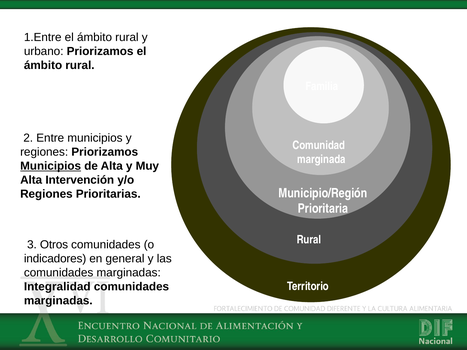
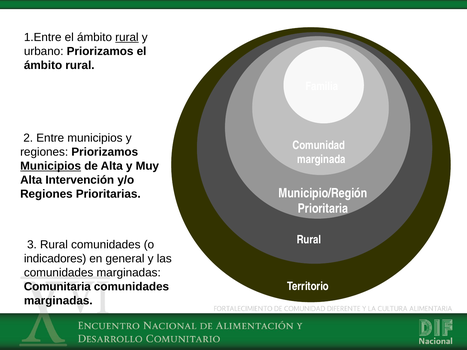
rural underline: none -> present (127, 37)
3 Otros: Otros -> Rural (54, 245)
Integralidad: Integralidad -> Comunitaria (57, 287)
